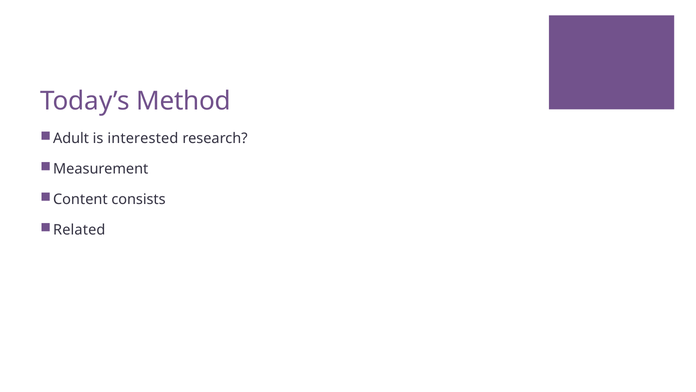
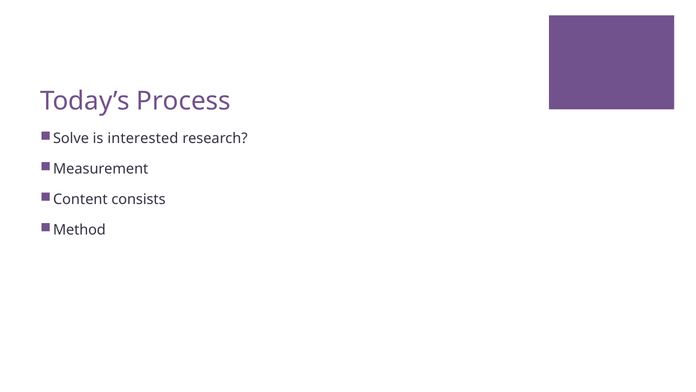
Method: Method -> Process (184, 101)
Adult: Adult -> Solve (71, 138)
Related: Related -> Method (79, 230)
